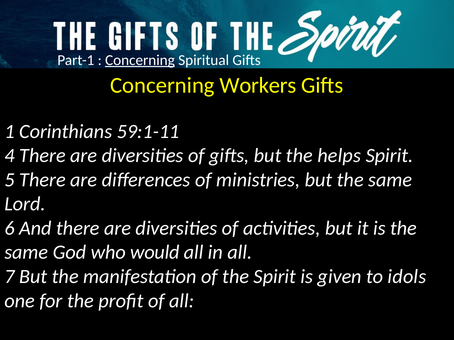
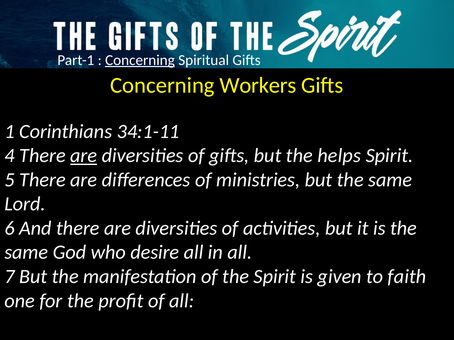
59:1-11: 59:1-11 -> 34:1-11 (148, 132)
are underline: none -> present (84, 156)
would: would -> desire (155, 253)
idols: idols -> faith (407, 277)
